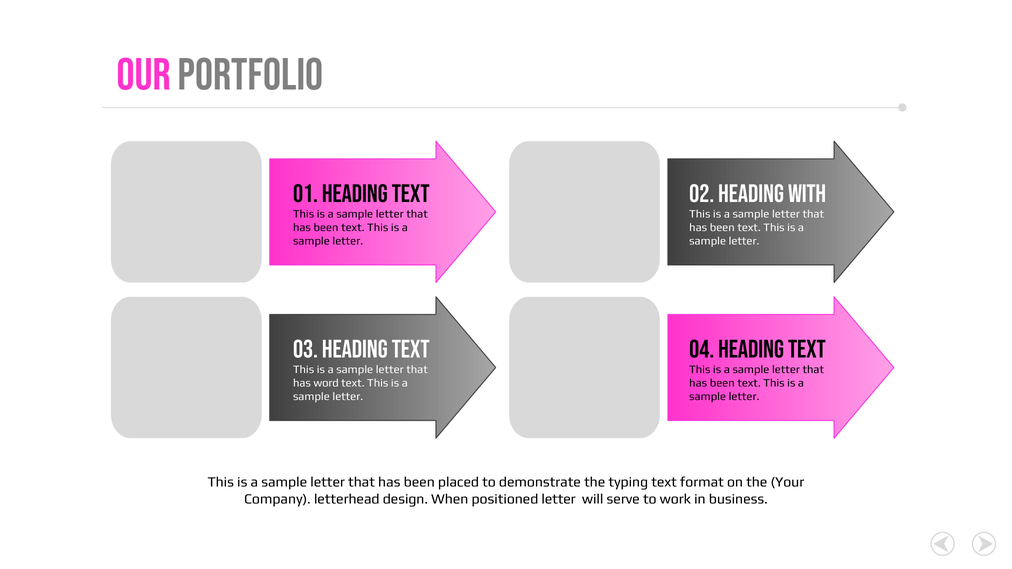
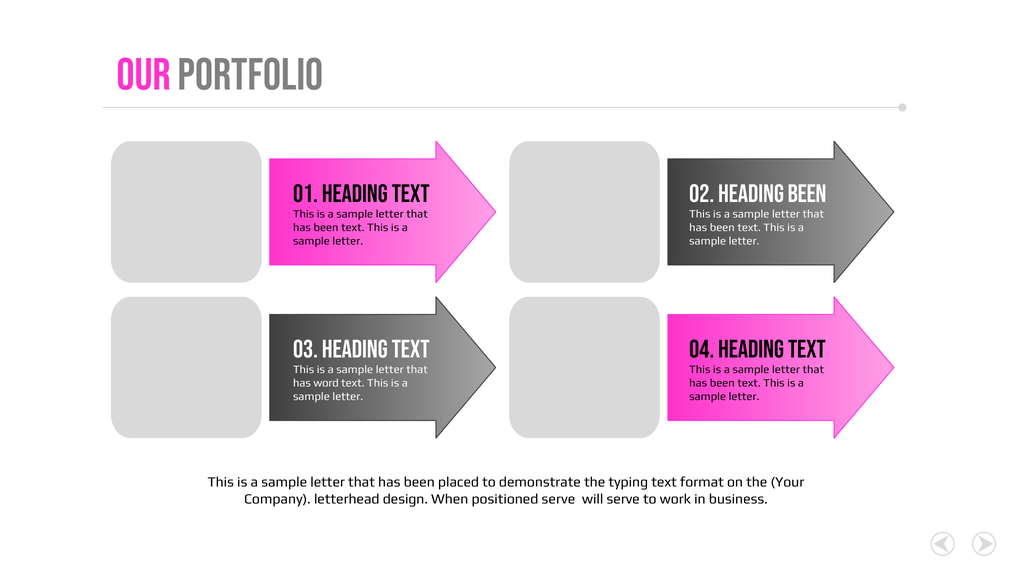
Heading with: with -> been (807, 194)
positioned letter: letter -> serve (558, 499)
